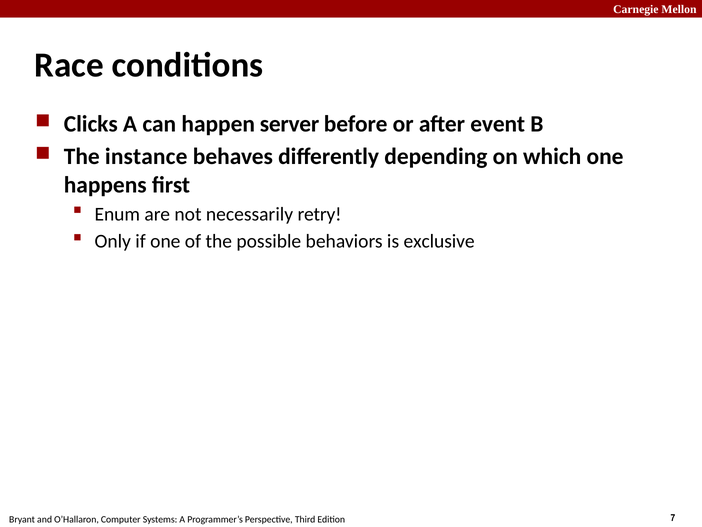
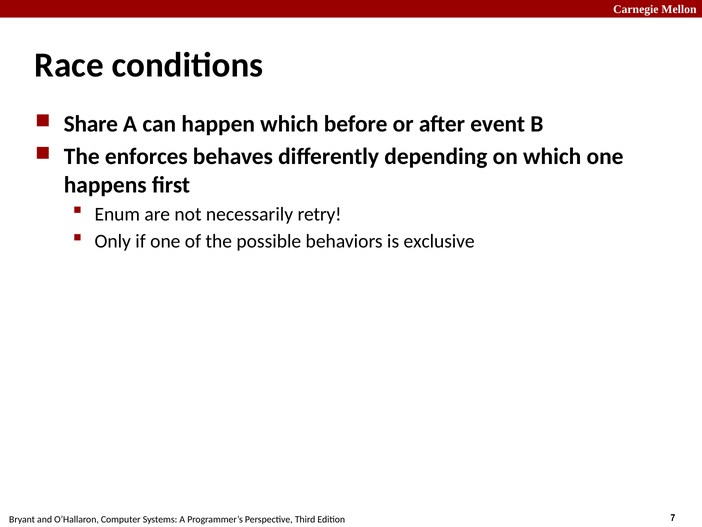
Clicks: Clicks -> Share (91, 124)
happen server: server -> which (289, 124)
instance: instance -> enforces (146, 157)
